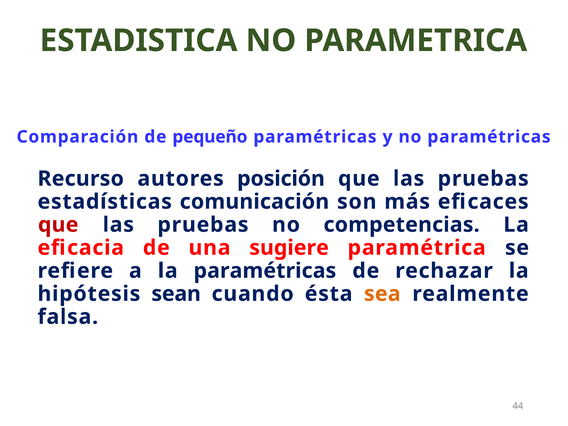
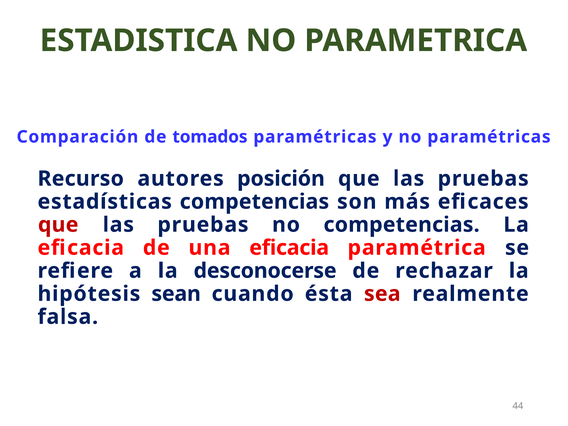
pequeño: pequeño -> tomados (210, 137)
estadísticas comunicación: comunicación -> competencias (254, 202)
una sugiere: sugiere -> eficacia (289, 248)
la paramétricas: paramétricas -> desconocerse (265, 271)
sea colour: orange -> red (382, 294)
